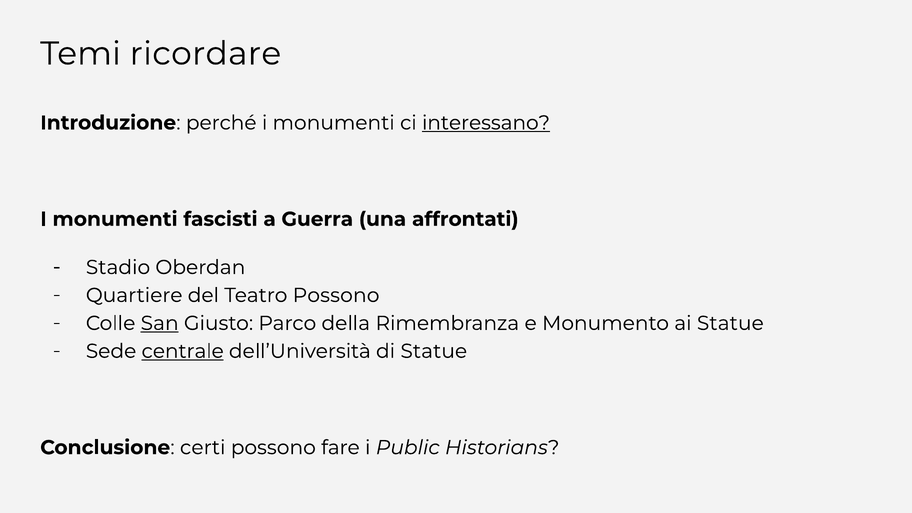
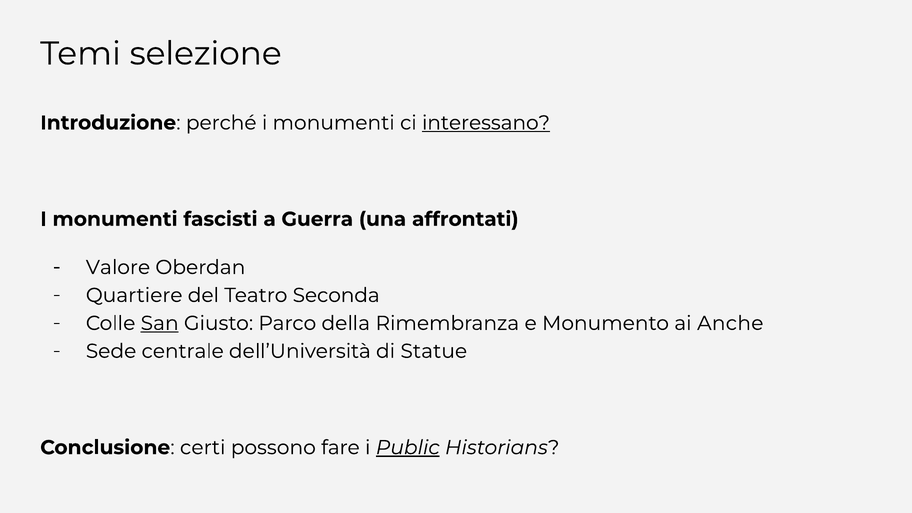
ricordare: ricordare -> selezione (206, 54)
Stadio: Stadio -> Valore (118, 267)
Teatro Possono: Possono -> Seconda (336, 295)
ai Statue: Statue -> Anche (730, 323)
centrale underline: present -> none (183, 351)
Public underline: none -> present (408, 448)
